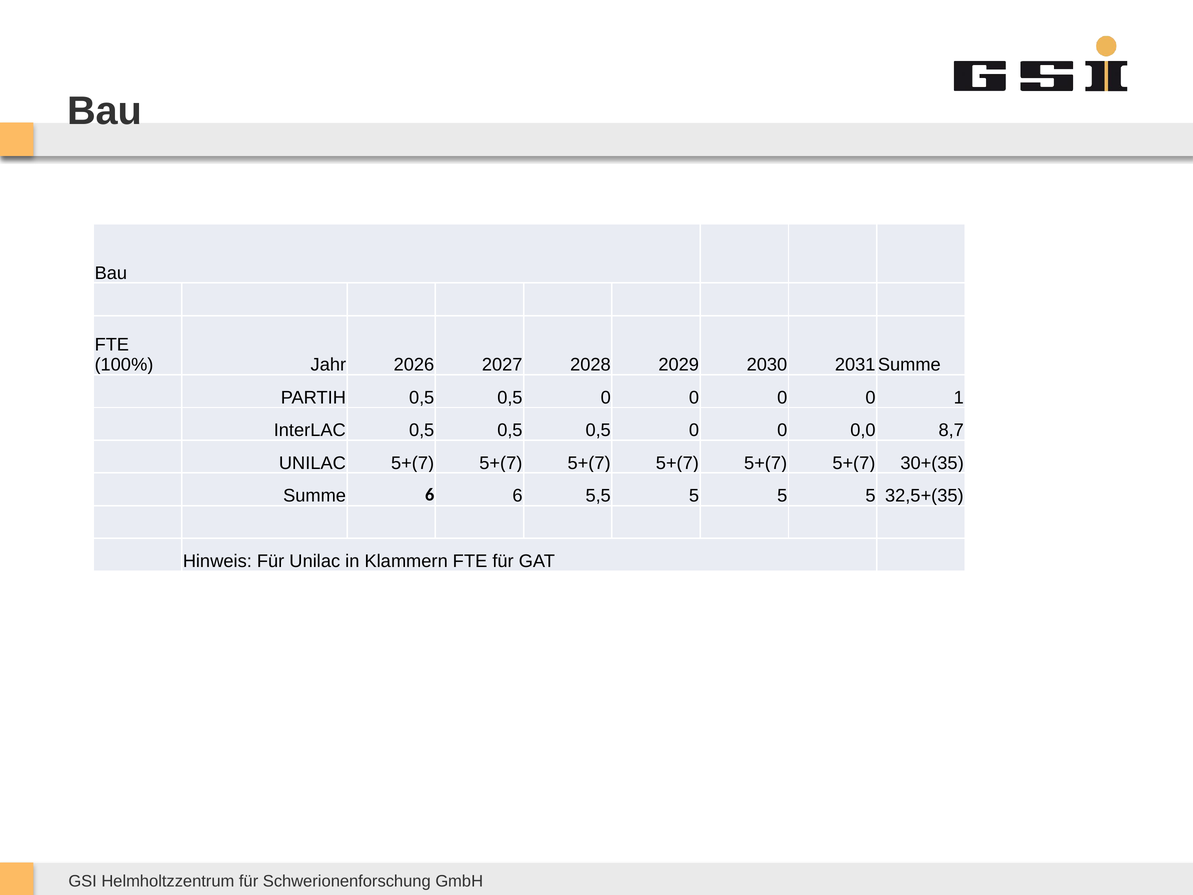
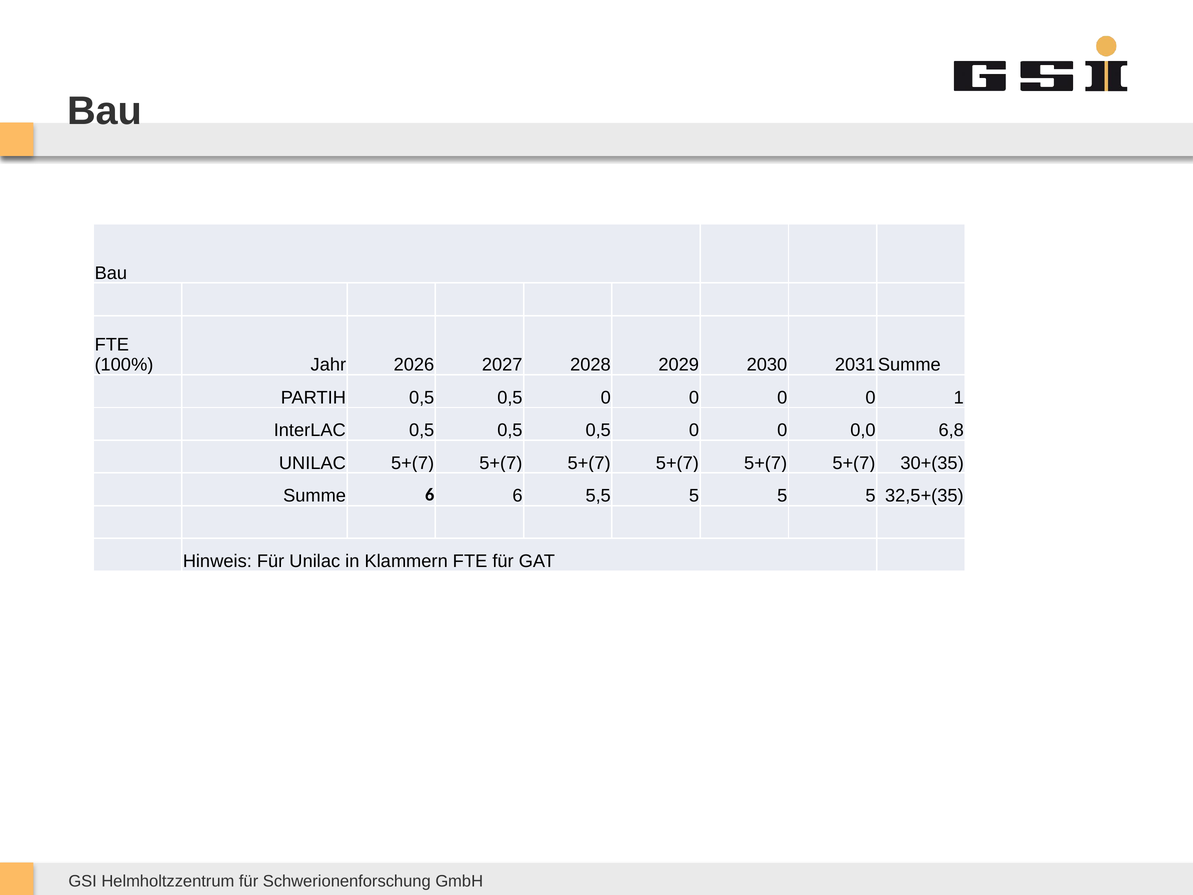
8,7: 8,7 -> 6,8 (951, 430)
